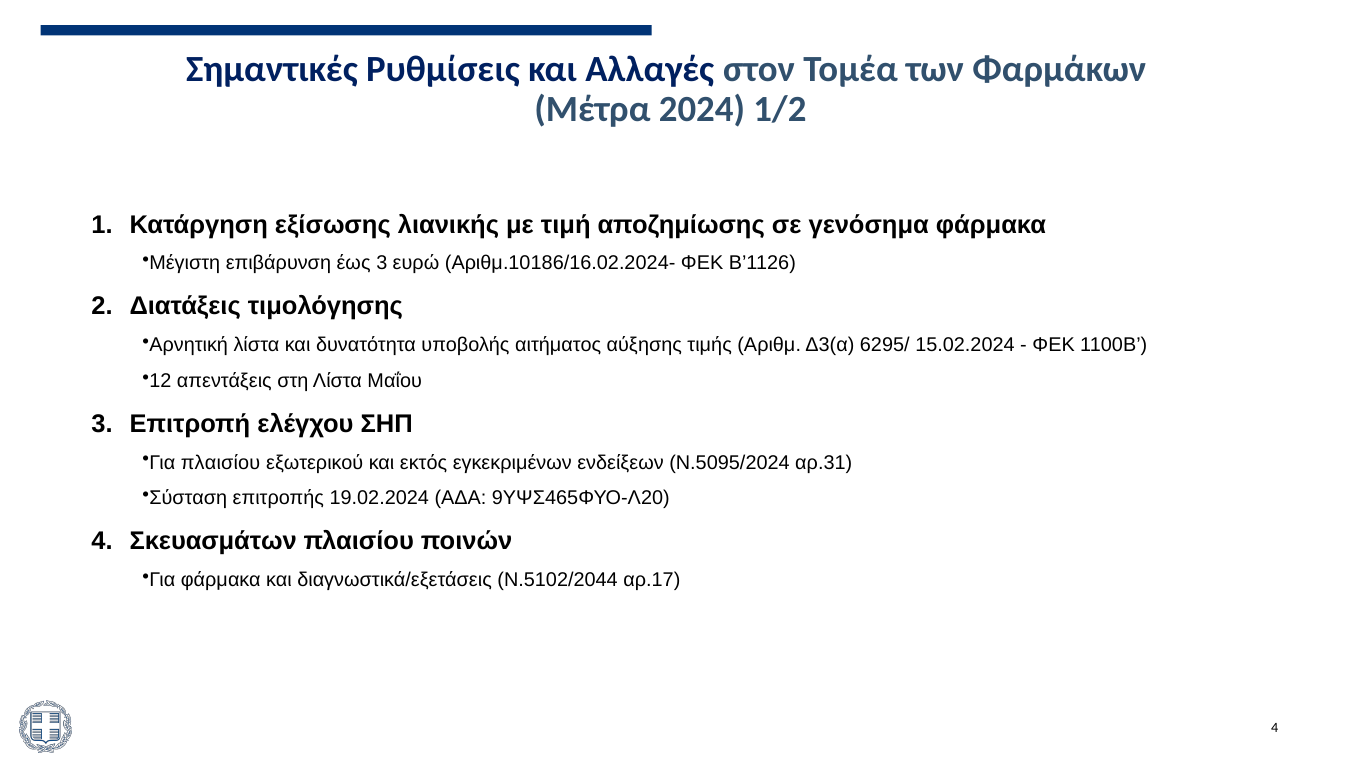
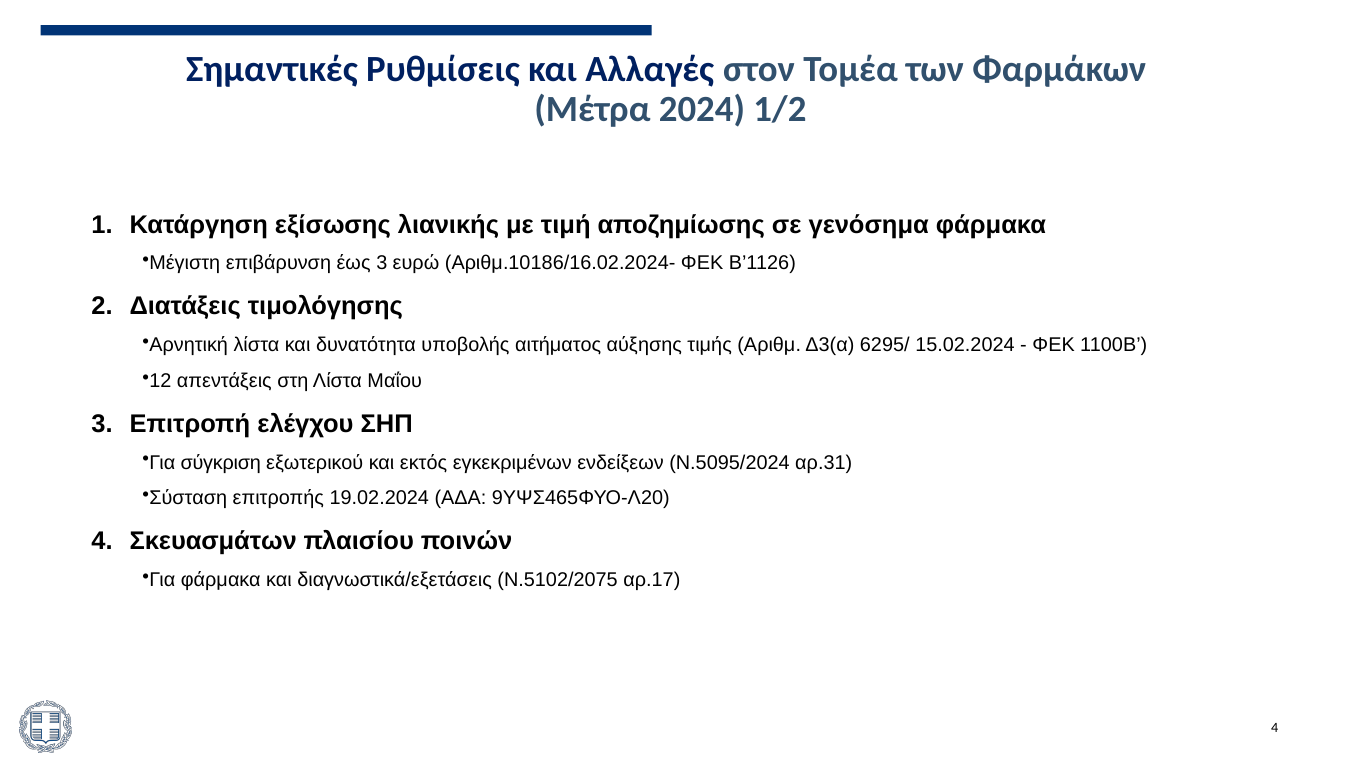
Για πλαισίου: πλαισίου -> σύγκριση (221, 462)
Ν.5102/2044: Ν.5102/2044 -> Ν.5102/2075 (558, 580)
